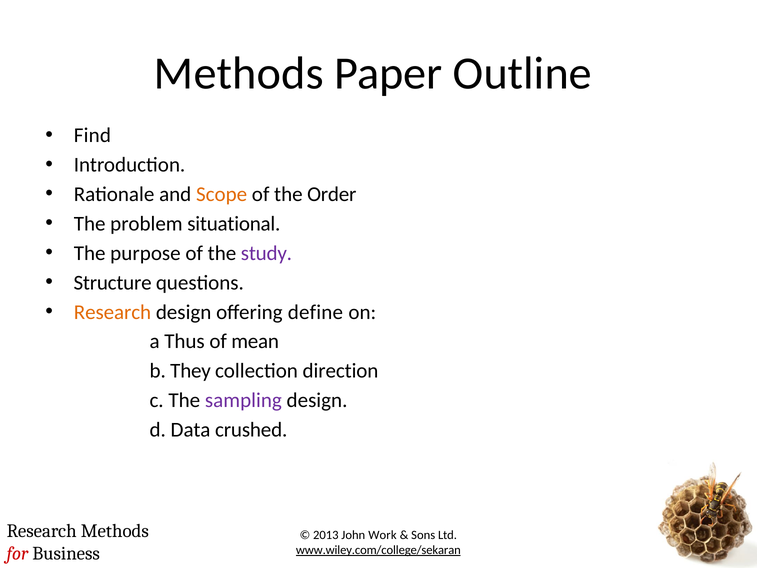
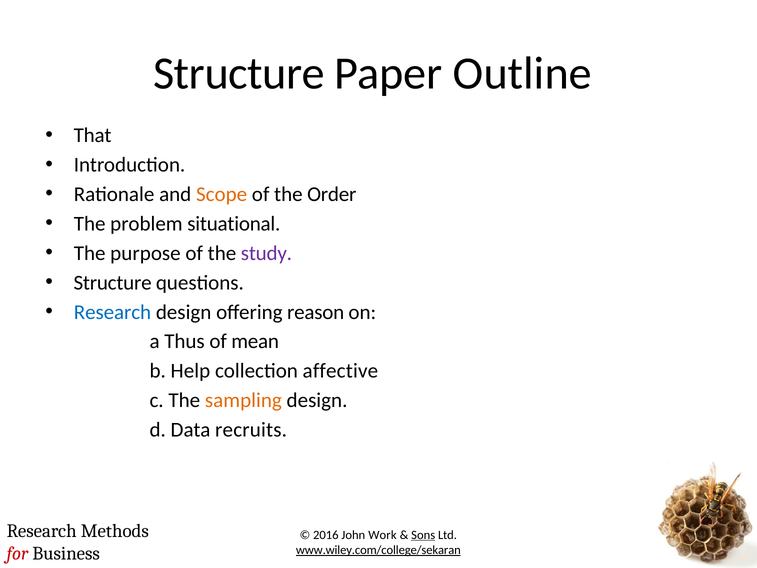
Methods: Methods -> Structure (239, 73)
Find: Find -> That (93, 135)
Research colour: orange -> blue (112, 312)
define: define -> reason (316, 312)
They: They -> Help (190, 371)
direction: direction -> affective (340, 371)
sampling colour: purple -> orange (243, 400)
crushed: crushed -> recruits (251, 430)
2013: 2013 -> 2016 (326, 535)
Sons underline: none -> present (423, 535)
